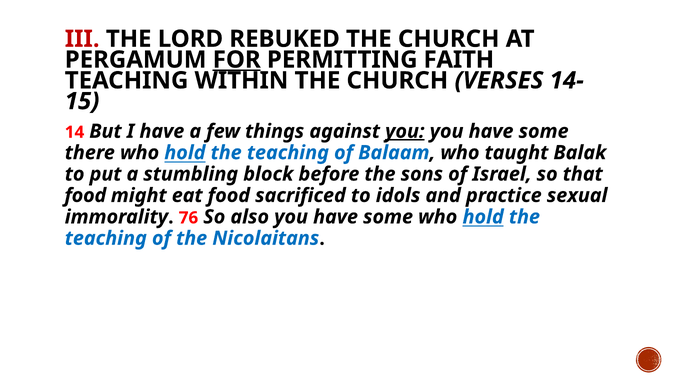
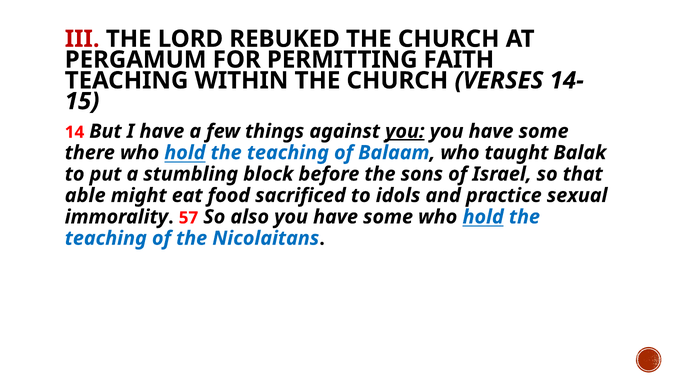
FOR underline: present -> none (237, 60)
food: food -> able (85, 196)
76: 76 -> 57 (188, 218)
